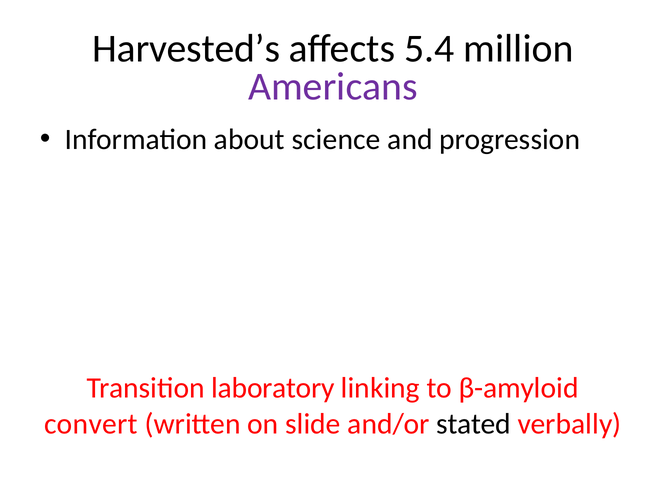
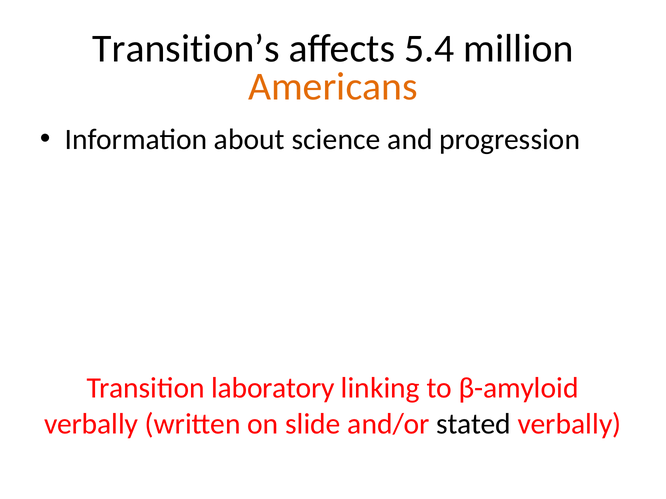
Harvested’s: Harvested’s -> Transition’s (186, 48)
Americans colour: purple -> orange (333, 87)
convert: convert -> verbally (91, 424)
